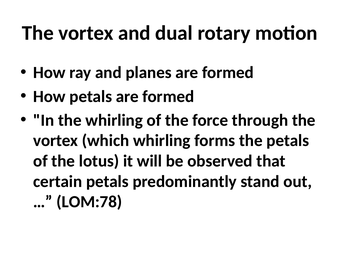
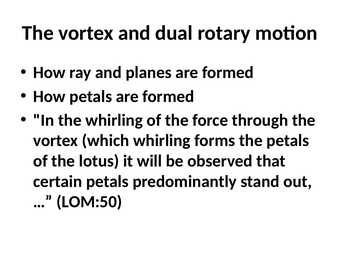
LOM:78: LOM:78 -> LOM:50 (89, 202)
